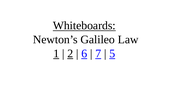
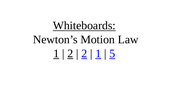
Galileo: Galileo -> Motion (98, 40)
6: 6 -> 2 (84, 54)
7: 7 -> 1 (98, 54)
